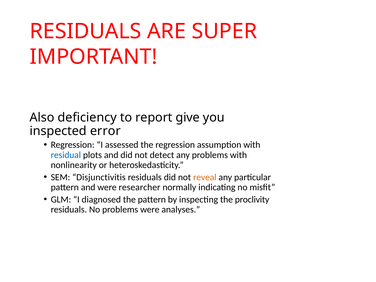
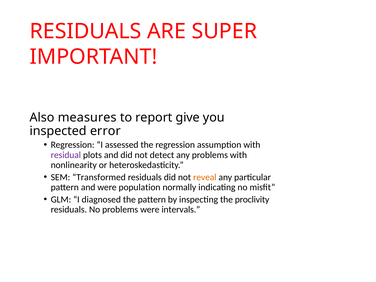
deficiency: deficiency -> measures (87, 117)
residual colour: blue -> purple (66, 155)
Disjunctivitis: Disjunctivitis -> Transformed (99, 177)
researcher: researcher -> population (140, 187)
analyses: analyses -> intervals (181, 210)
